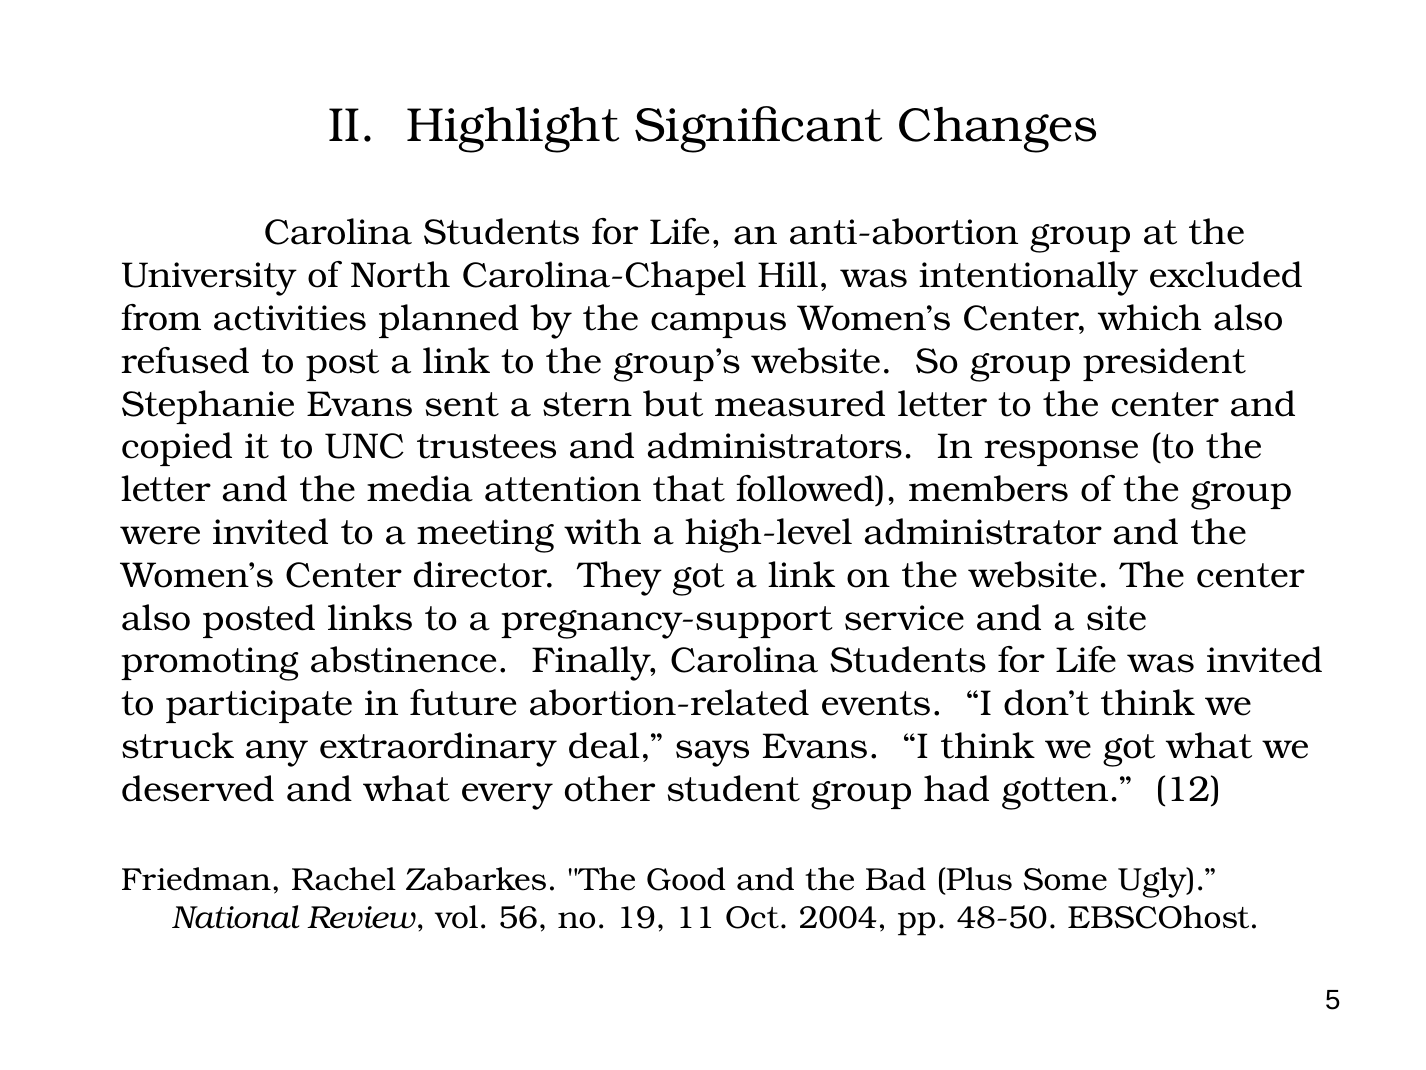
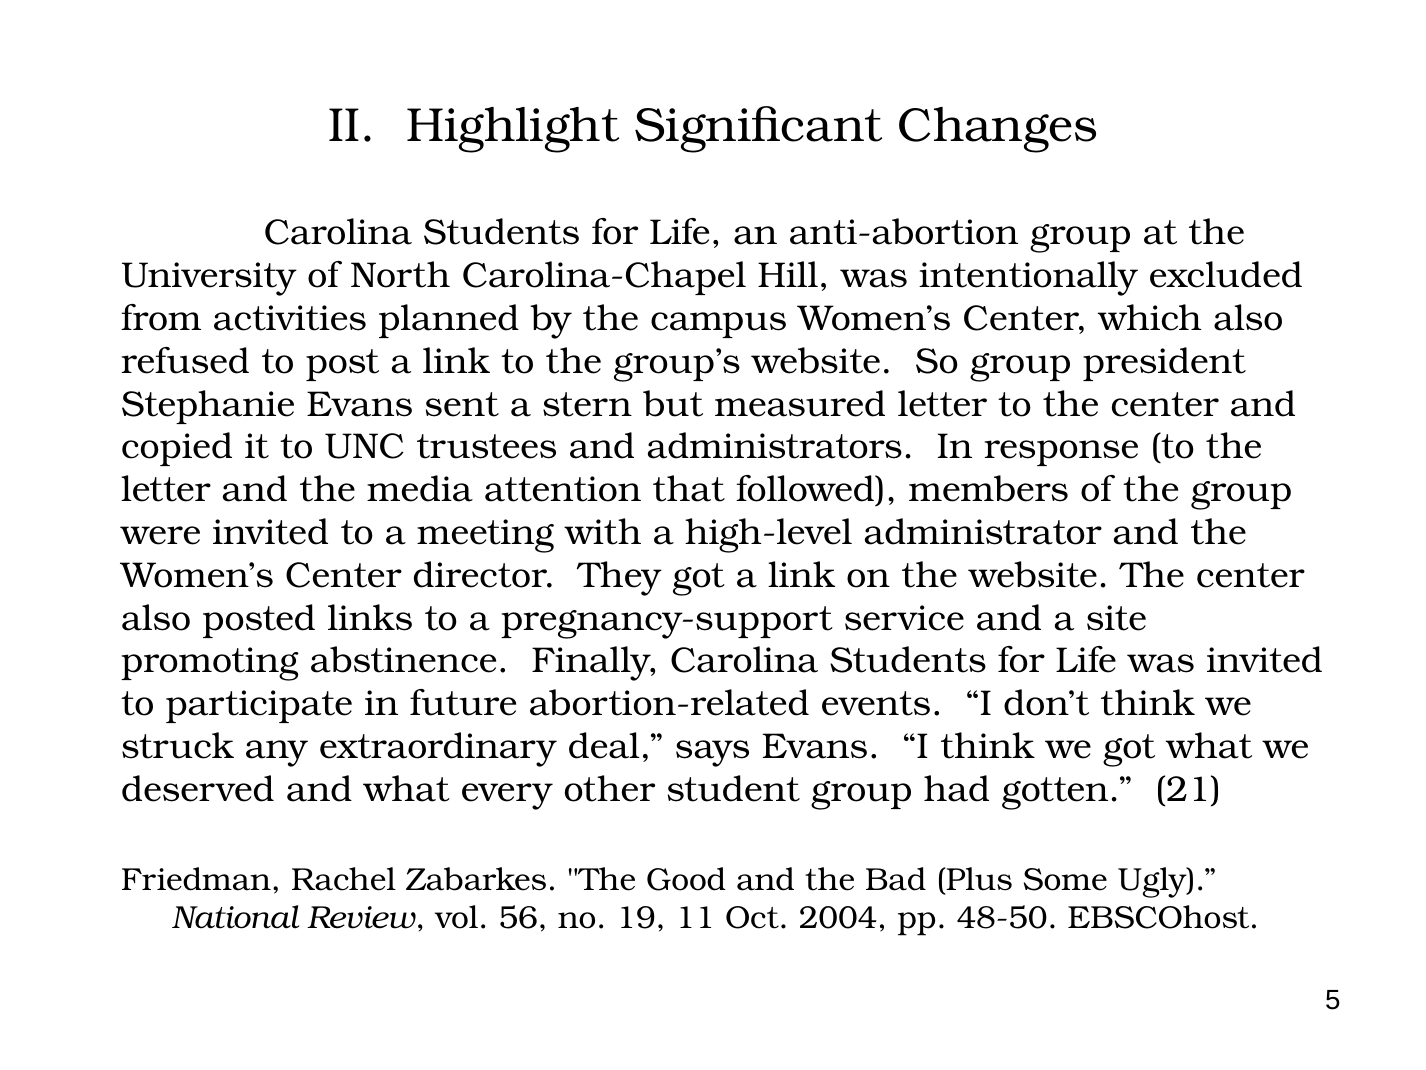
12: 12 -> 21 (1188, 789)
